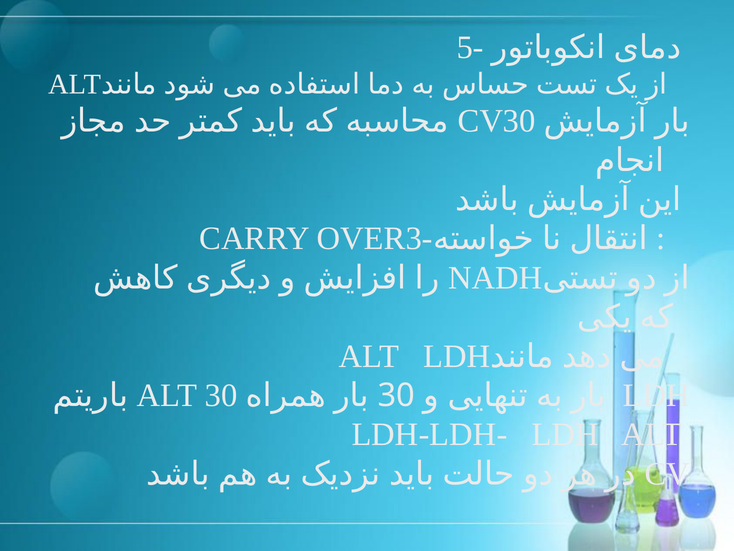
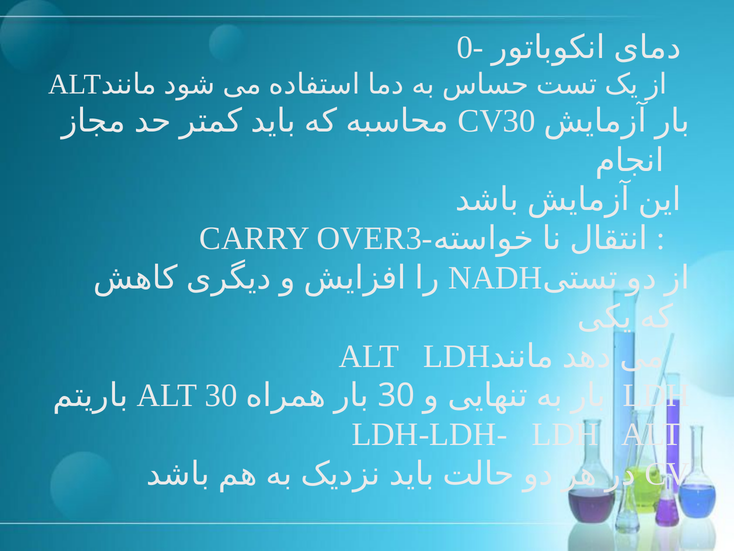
5-: 5- -> 0- (470, 48)
